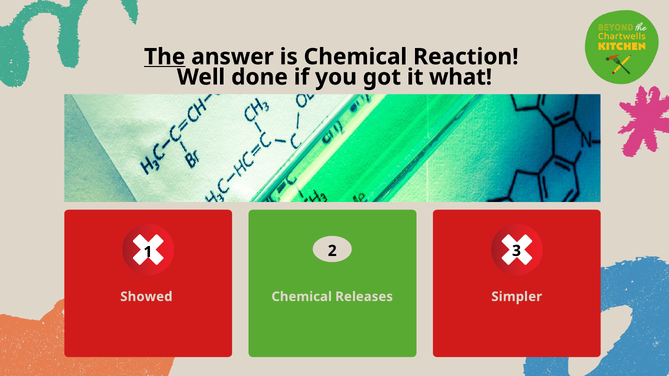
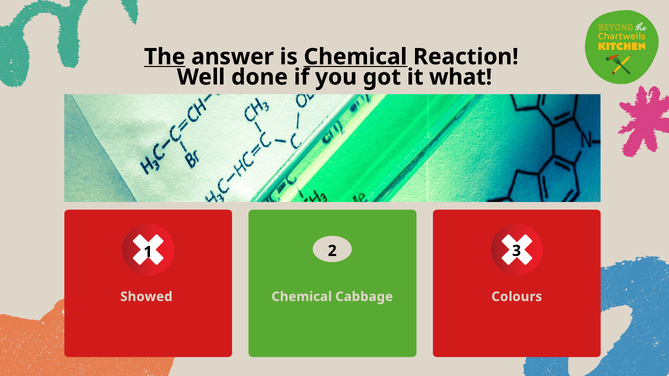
Chemical underline: none -> present (356, 57)
Releases: Releases -> Cabbage (364, 297)
Simpler: Simpler -> Colours (517, 297)
